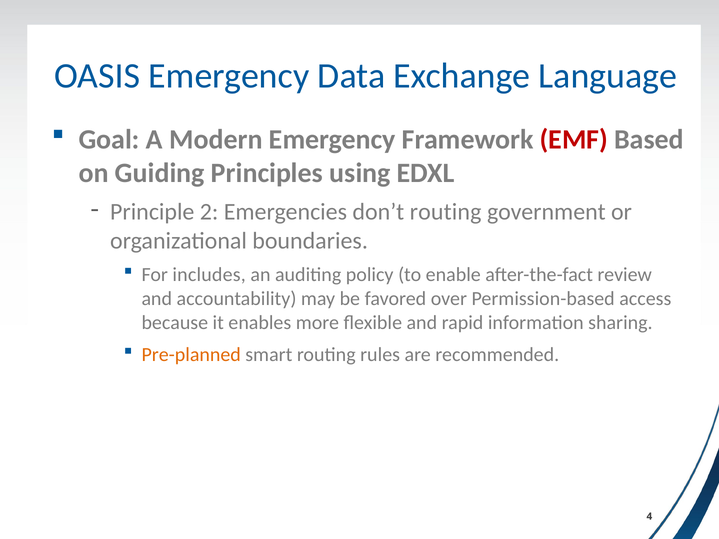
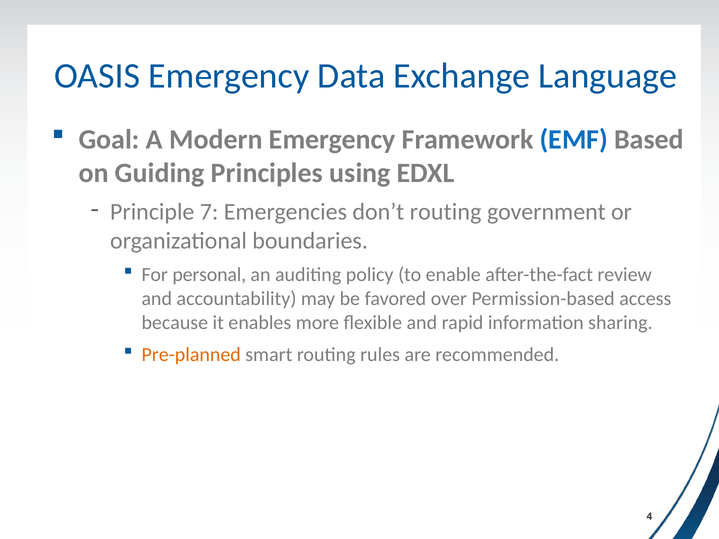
EMF colour: red -> blue (574, 140)
2: 2 -> 7 (209, 212)
includes: includes -> personal (209, 275)
